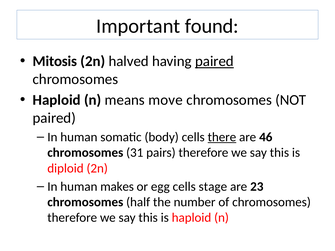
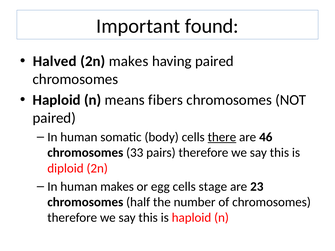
Mitosis: Mitosis -> Halved (55, 61)
2n halved: halved -> makes (129, 61)
paired underline: present -> none (214, 61)
move: move -> fibers (166, 100)
31: 31 -> 33 (135, 153)
